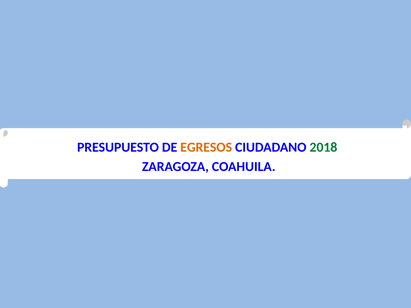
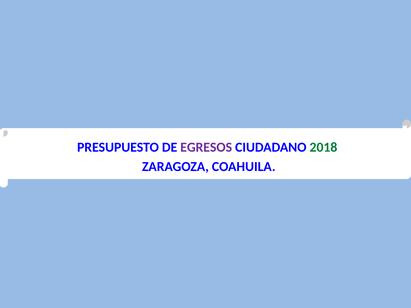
EGRESOS colour: orange -> purple (206, 147)
